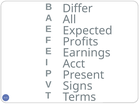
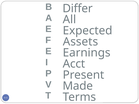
Profits: Profits -> Assets (80, 42)
Signs: Signs -> Made (78, 86)
